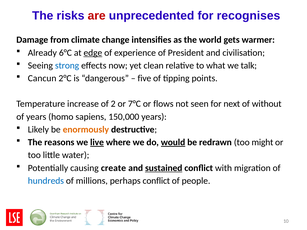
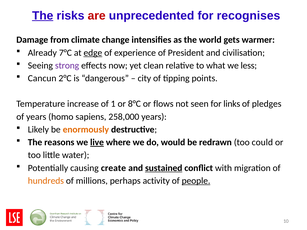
The underline: none -> present (43, 16)
6°C: 6°C -> 7°C (65, 53)
strong colour: blue -> purple (67, 66)
talk: talk -> less (249, 66)
five: five -> city (144, 78)
2: 2 -> 1 (113, 104)
7°C: 7°C -> 8°C (134, 104)
next: next -> links (232, 104)
without: without -> pledges (267, 104)
150,000: 150,000 -> 258,000 (124, 117)
would underline: present -> none (173, 142)
might: might -> could (262, 142)
hundreds colour: blue -> orange (46, 181)
perhaps conflict: conflict -> activity (156, 181)
people underline: none -> present (196, 181)
